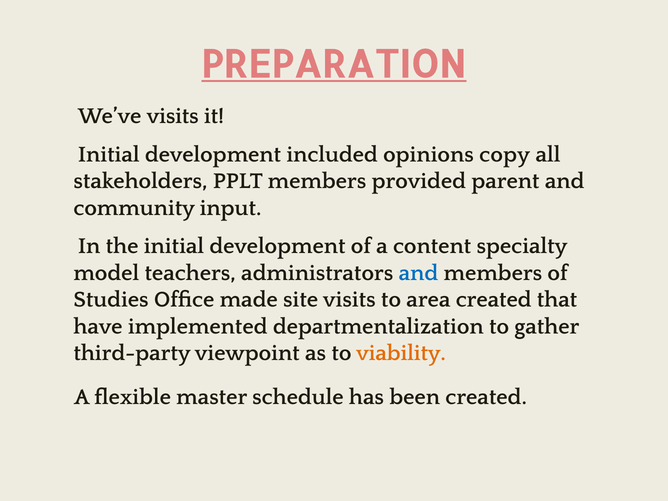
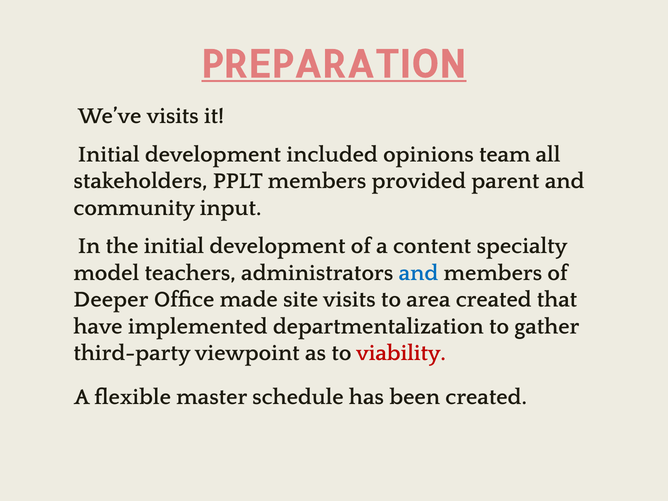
copy: copy -> team (505, 154)
Studies: Studies -> Deeper (111, 299)
viability colour: orange -> red (401, 353)
